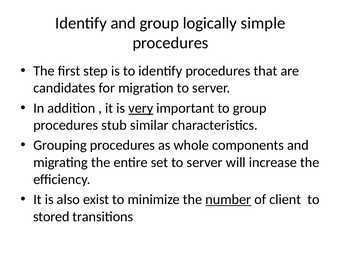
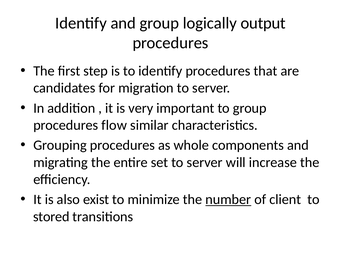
simple: simple -> output (263, 23)
very underline: present -> none (141, 108)
stub: stub -> flow (114, 125)
